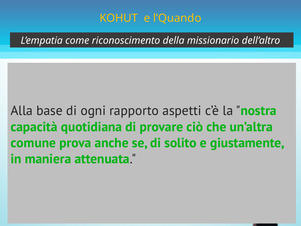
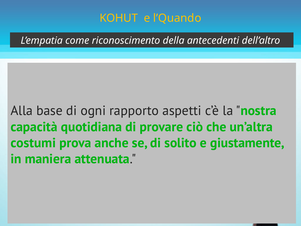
missionario: missionario -> antecedenti (213, 41)
comune: comune -> costumi (33, 143)
